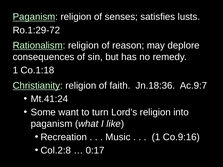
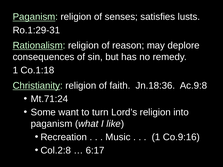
Ro.1:29-72: Ro.1:29-72 -> Ro.1:29-31 (36, 30)
Ac.9:7: Ac.9:7 -> Ac.9:8 (193, 86)
Mt.41:24: Mt.41:24 -> Mt.71:24 (49, 99)
0:17: 0:17 -> 6:17 (95, 151)
